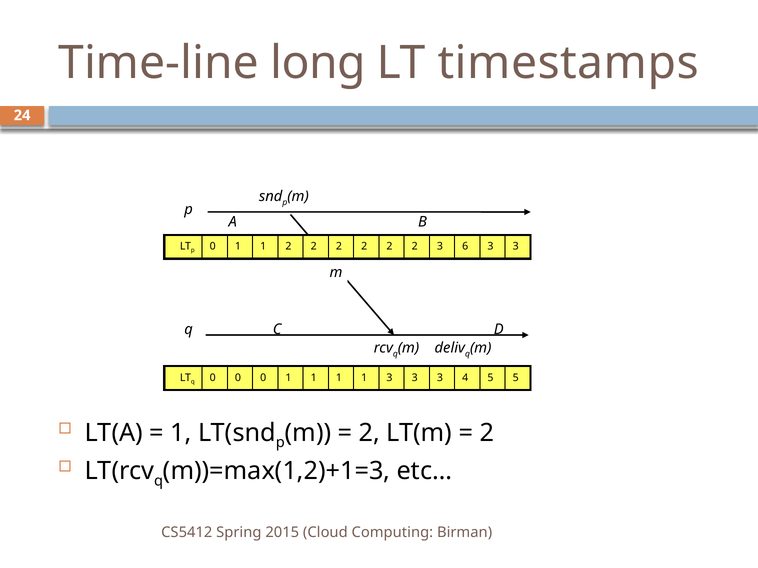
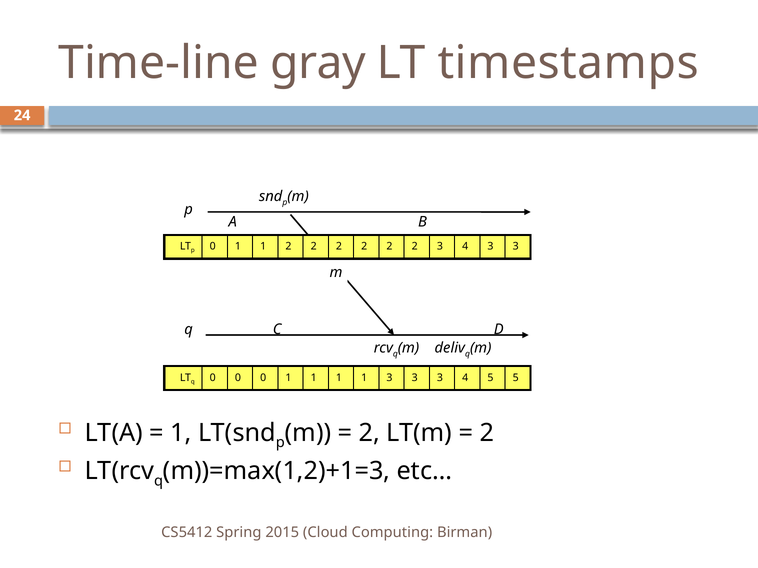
long: long -> gray (318, 63)
2 3 6: 6 -> 4 (465, 247)
